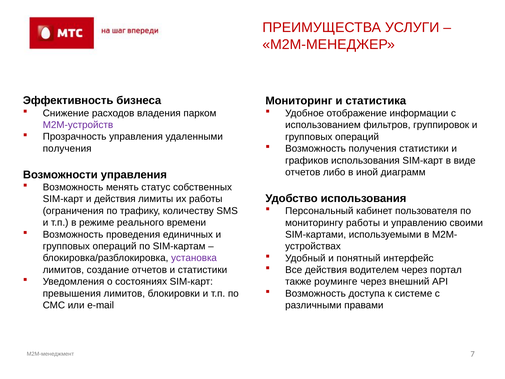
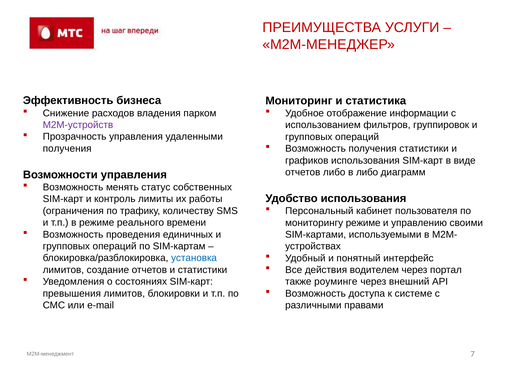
в иной: иной -> либо (367, 172)
и действия: действия -> контроль (115, 199)
мониторингу работы: работы -> режиме (363, 223)
установка colour: purple -> blue (194, 258)
